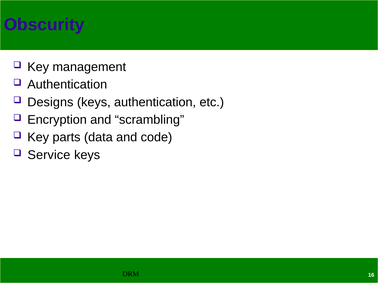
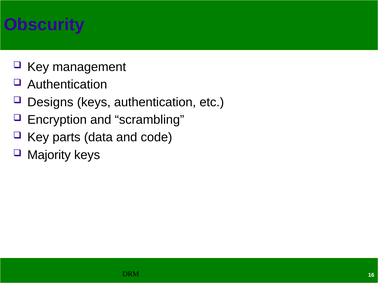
Service: Service -> Majority (49, 155)
